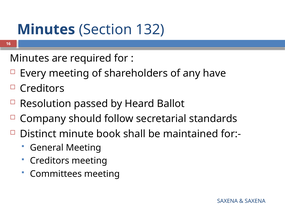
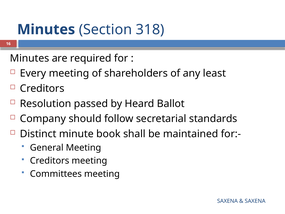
132: 132 -> 318 (150, 29)
have: have -> least (215, 73)
